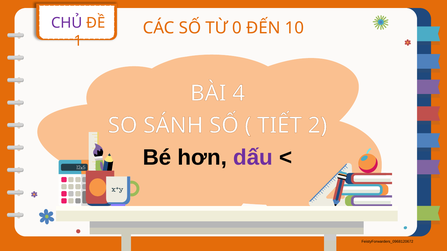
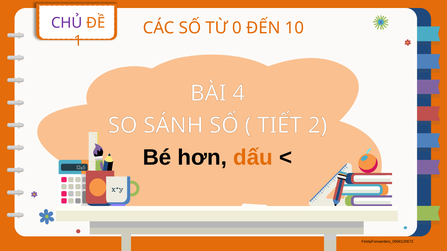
dấu colour: purple -> orange (253, 158)
